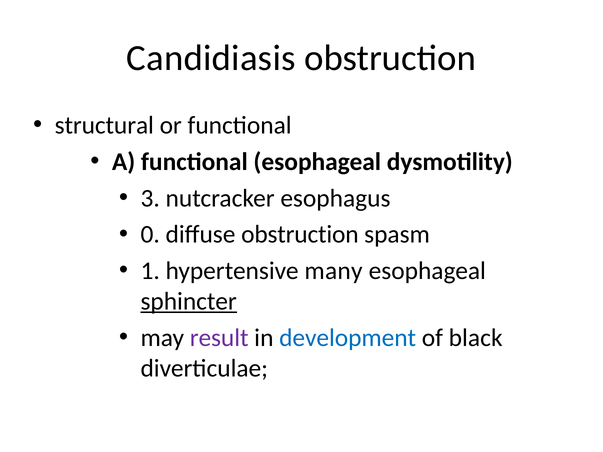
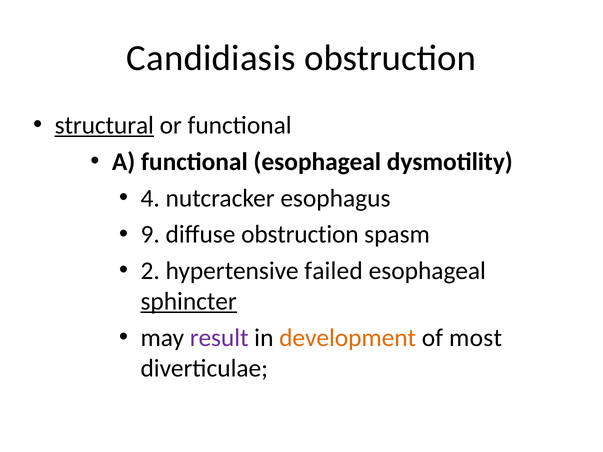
structural underline: none -> present (104, 126)
3: 3 -> 4 (150, 198)
0: 0 -> 9 (150, 235)
1: 1 -> 2 (150, 271)
many: many -> failed (334, 271)
development colour: blue -> orange (348, 338)
black: black -> most (476, 338)
